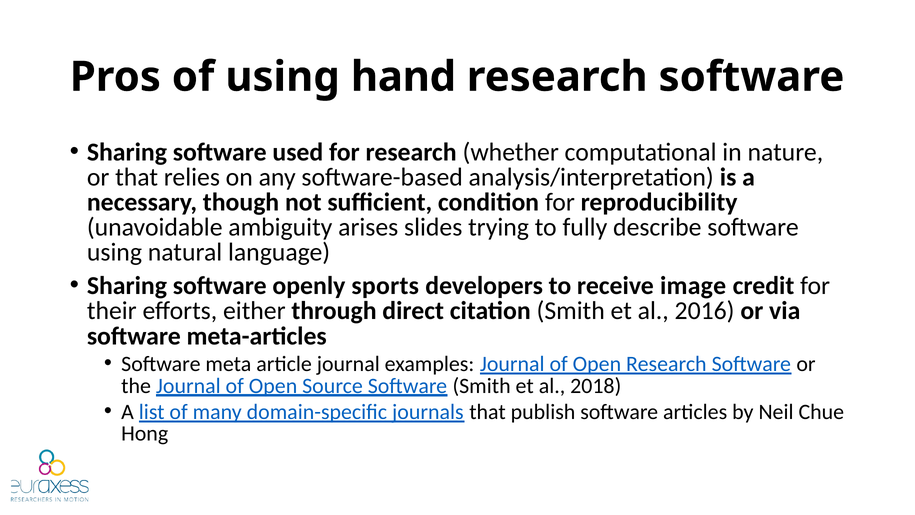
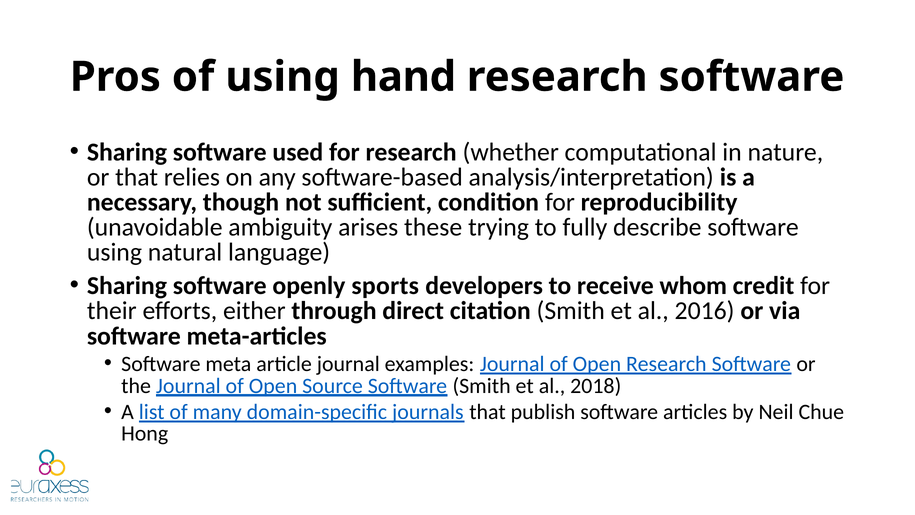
slides: slides -> these (433, 227)
image: image -> whom (693, 286)
